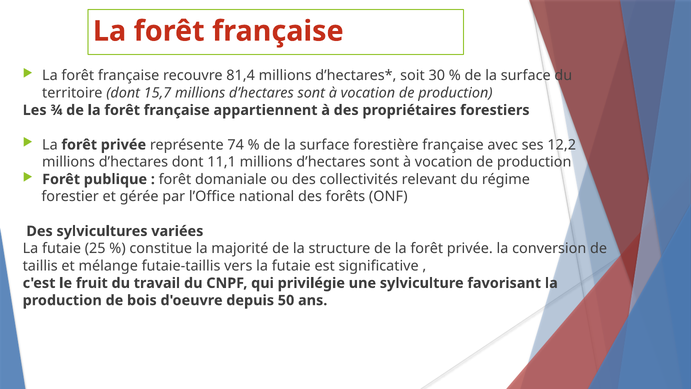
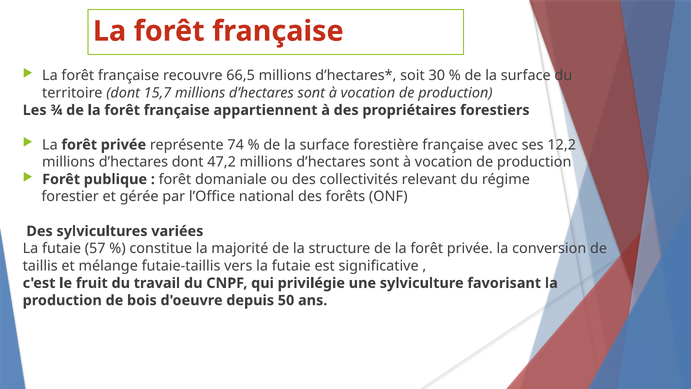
81,4: 81,4 -> 66,5 (241, 76)
11,1: 11,1 -> 47,2 (222, 162)
25: 25 -> 57 (95, 248)
